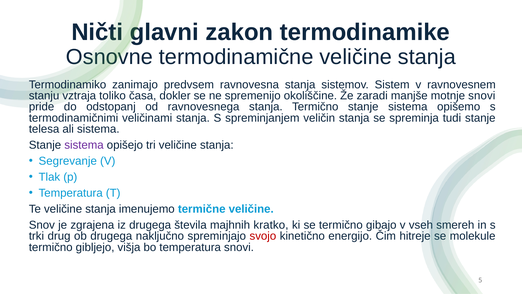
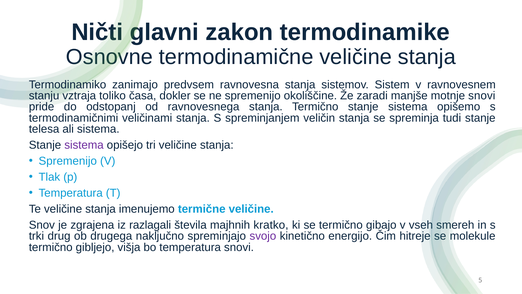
Segrevanje: Segrevanje -> Spremenijo (68, 161)
iz drugega: drugega -> razlagali (150, 225)
svojo colour: red -> purple (263, 236)
